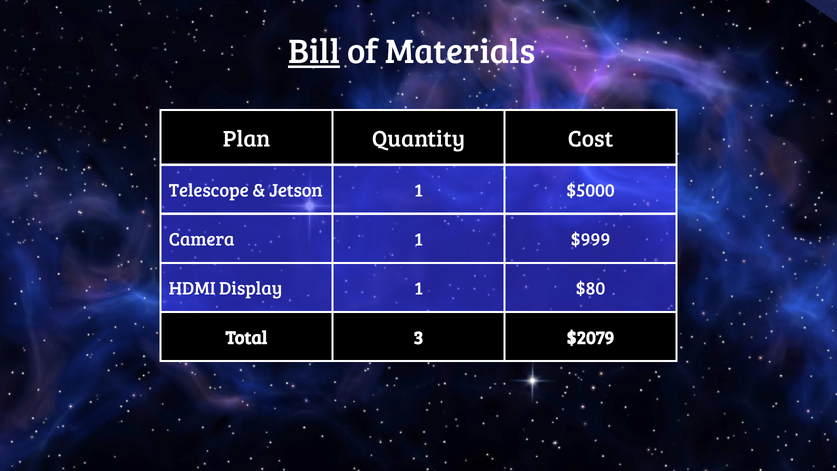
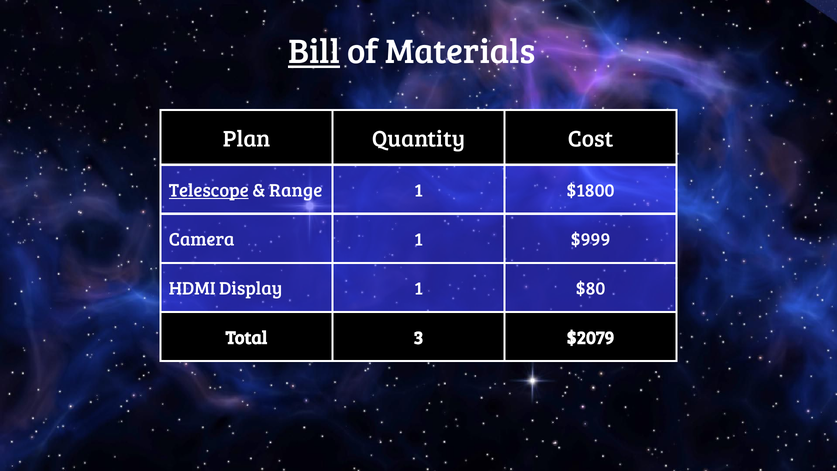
Telescope underline: none -> present (209, 191)
Jetson: Jetson -> Range (296, 191)
$5000: $5000 -> $1800 (590, 191)
